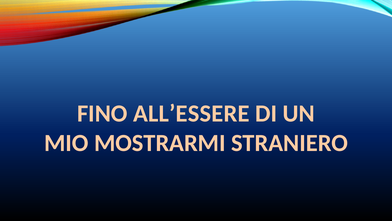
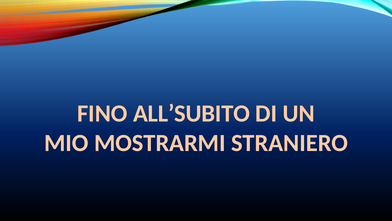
ALL’ESSERE: ALL’ESSERE -> ALL’SUBITO (191, 113)
